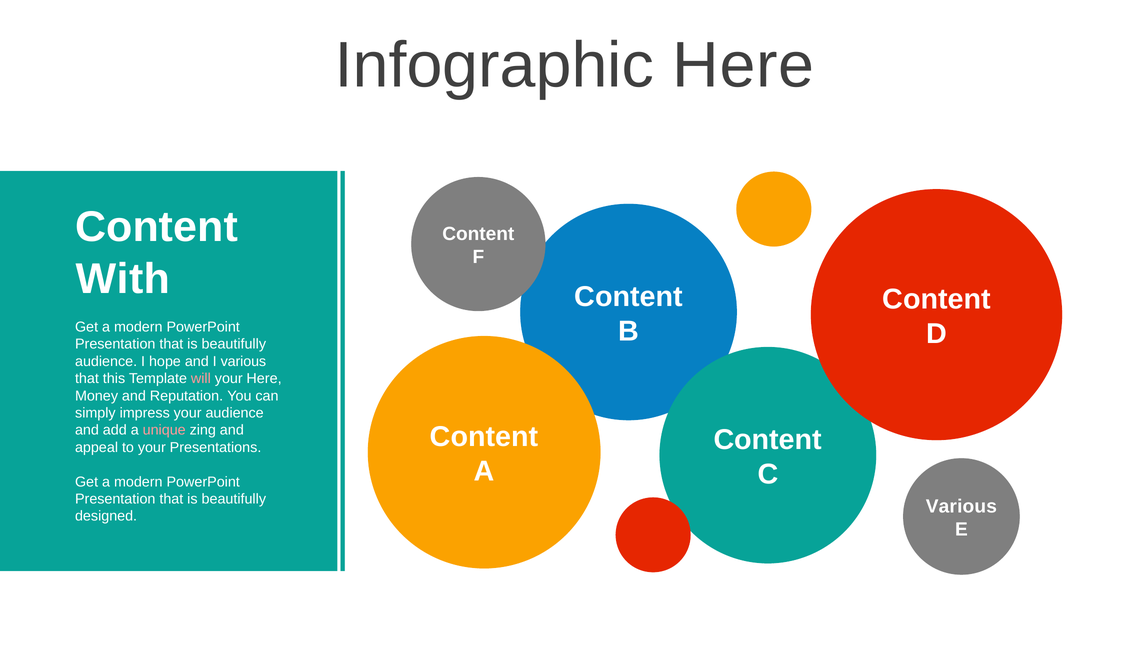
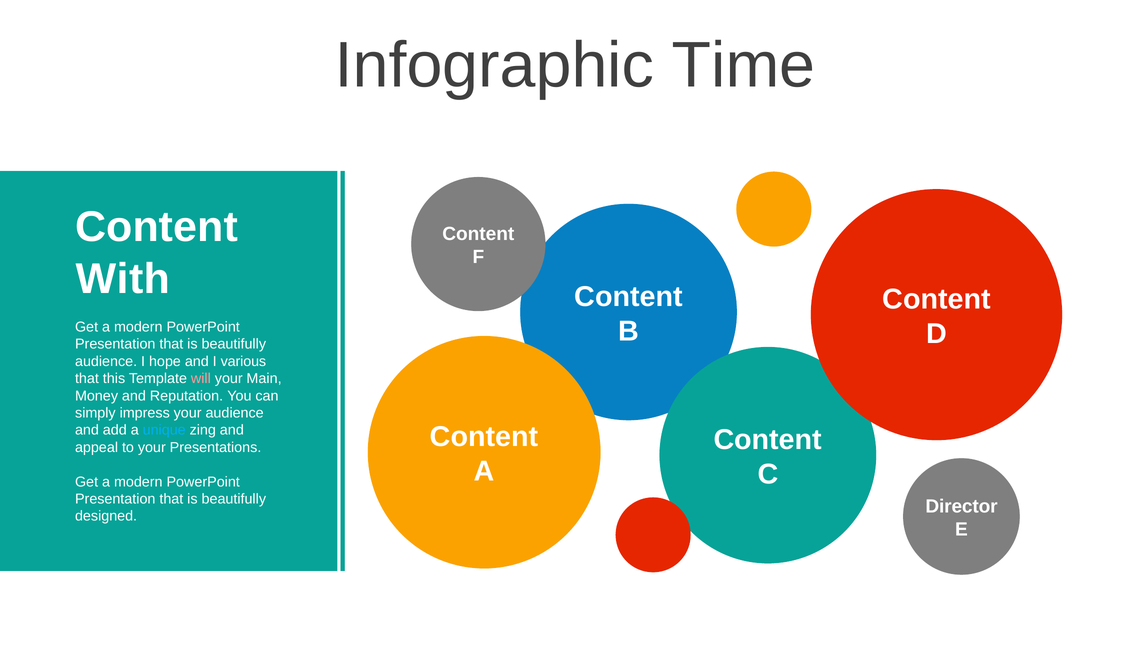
Infographic Here: Here -> Time (744, 66)
your Here: Here -> Main (264, 379)
unique colour: pink -> light blue (164, 431)
Various: Various -> Director (962, 507)
